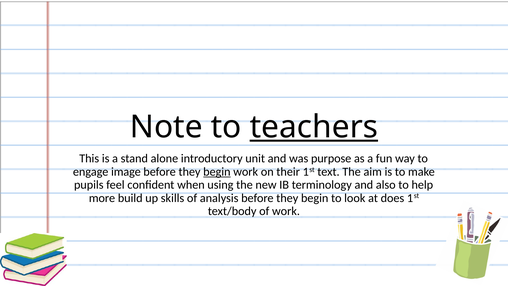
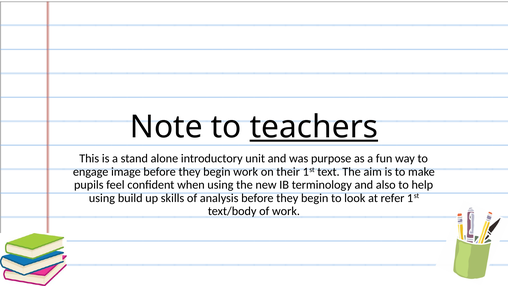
begin underline: present -> none (217, 172)
more: more -> using (102, 198)
does: does -> refer (393, 198)
